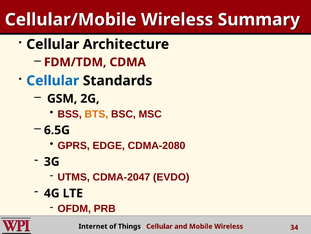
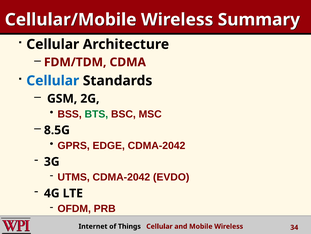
BTS colour: orange -> green (96, 114)
6.5G: 6.5G -> 8.5G (57, 130)
EDGE CDMA-2080: CDMA-2080 -> CDMA-2042 (157, 145)
UTMS CDMA-2047: CDMA-2047 -> CDMA-2042 (121, 177)
